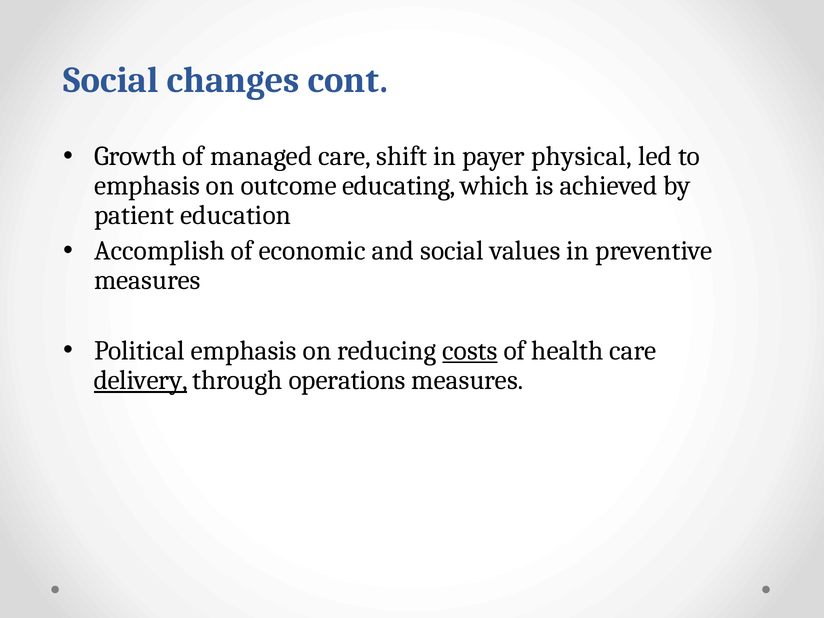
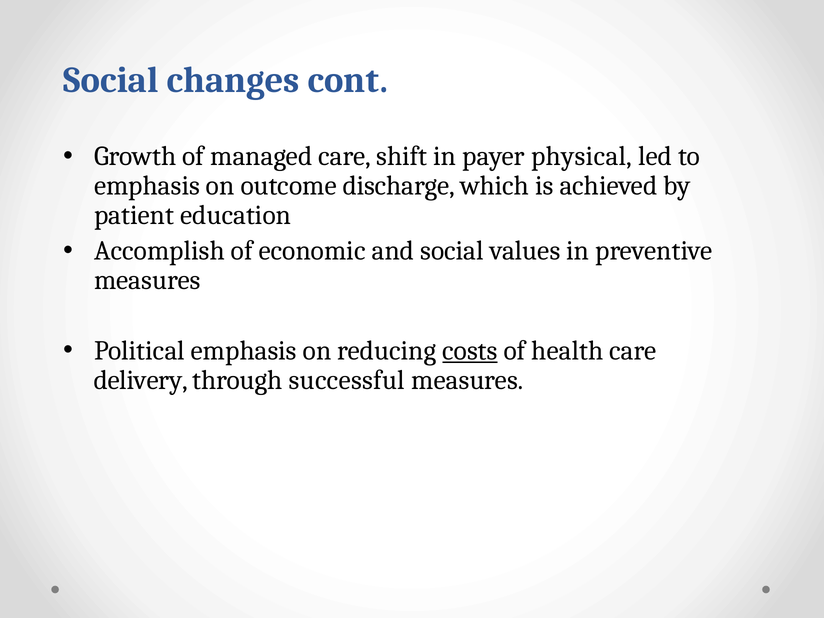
educating: educating -> discharge (399, 186)
delivery underline: present -> none (141, 380)
operations: operations -> successful (347, 380)
